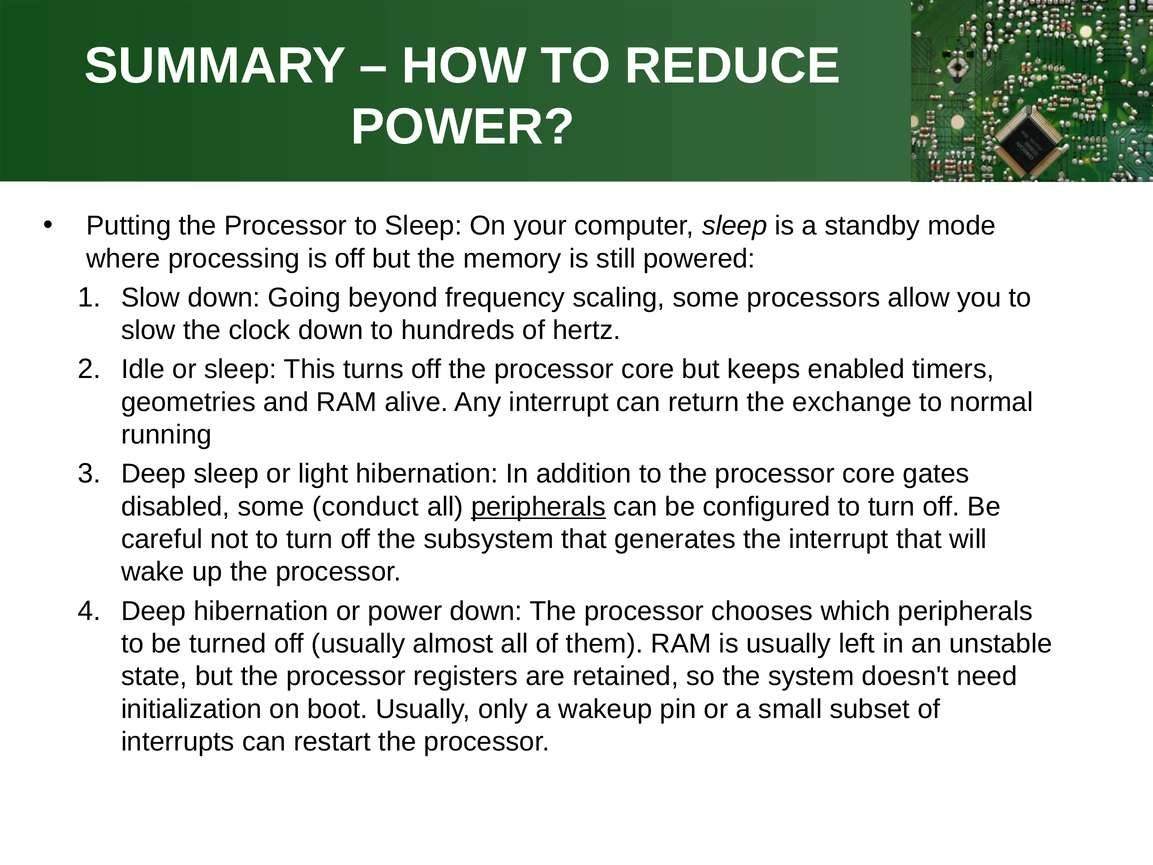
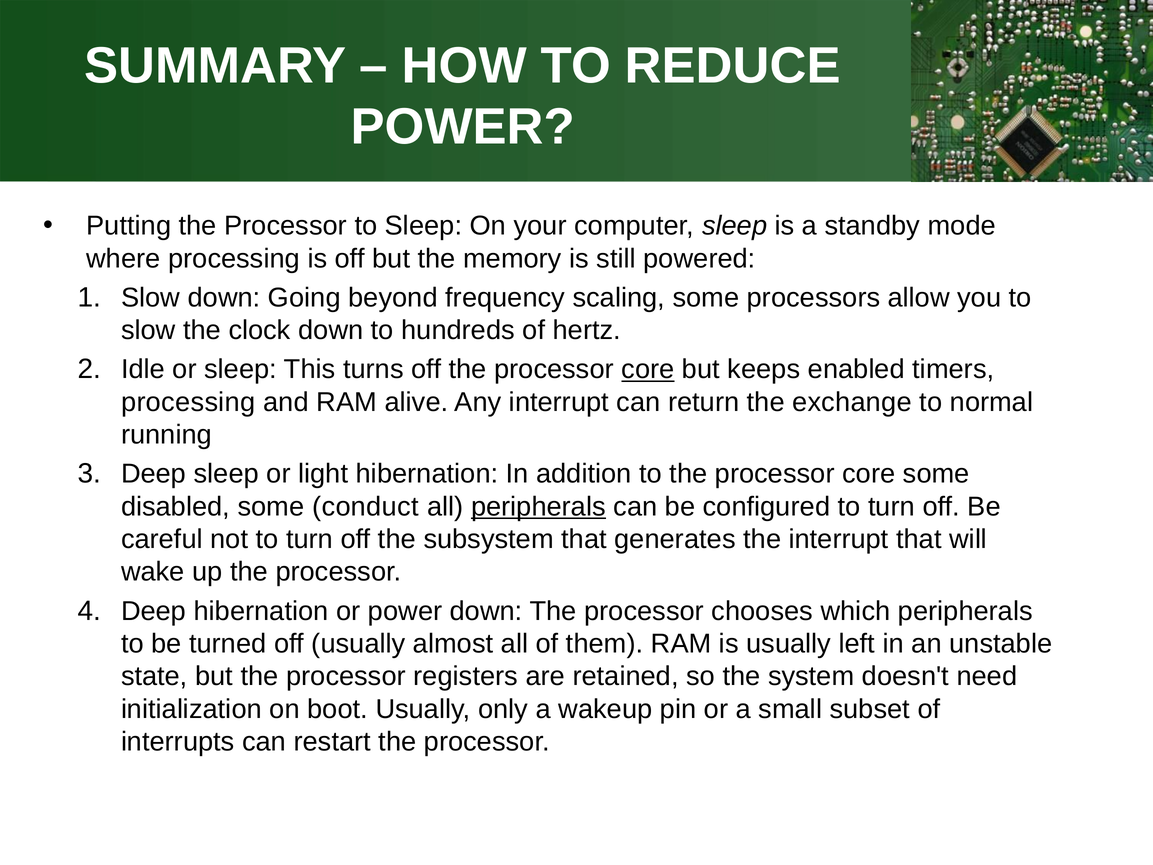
core underline: none -> present (648, 369)
geometries: geometries -> processing (188, 402)
core gates: gates -> some (936, 474)
